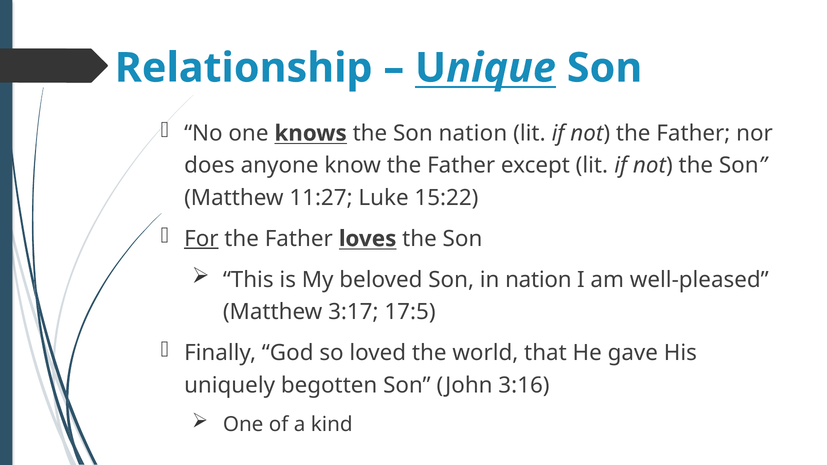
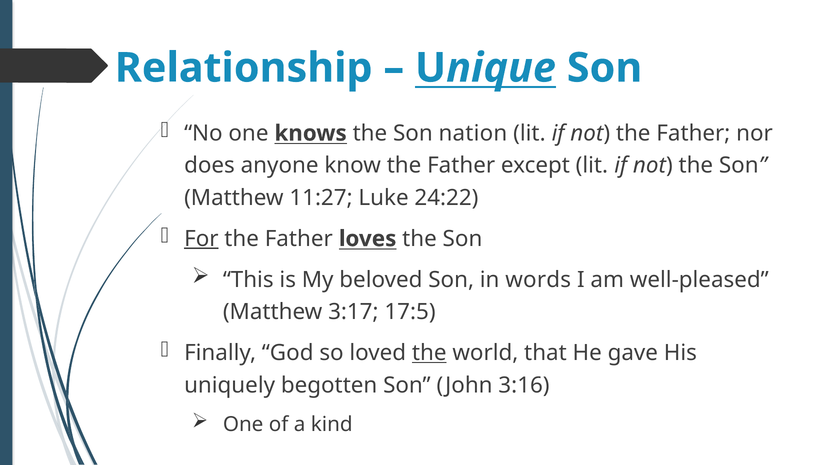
15:22: 15:22 -> 24:22 (446, 198)
in nation: nation -> words (538, 280)
the underline: none -> present (429, 353)
